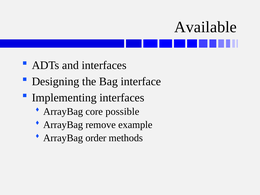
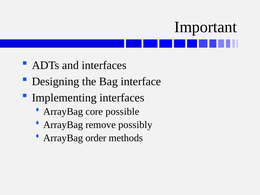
Available: Available -> Important (206, 27)
example: example -> possibly (135, 125)
